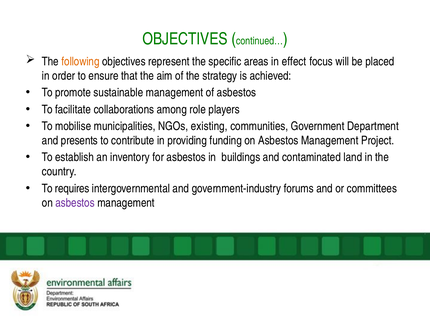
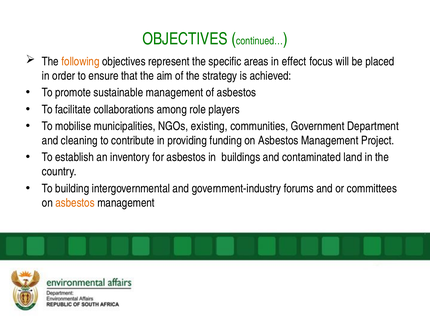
presents: presents -> cleaning (79, 140)
requires: requires -> building (72, 188)
asbestos colour: purple -> orange (75, 202)
